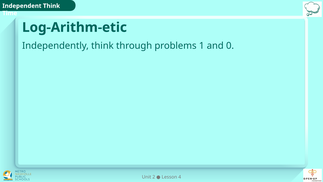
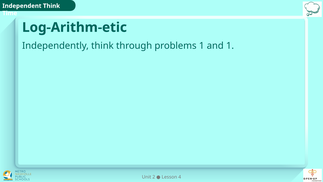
and 0: 0 -> 1 (230, 46)
